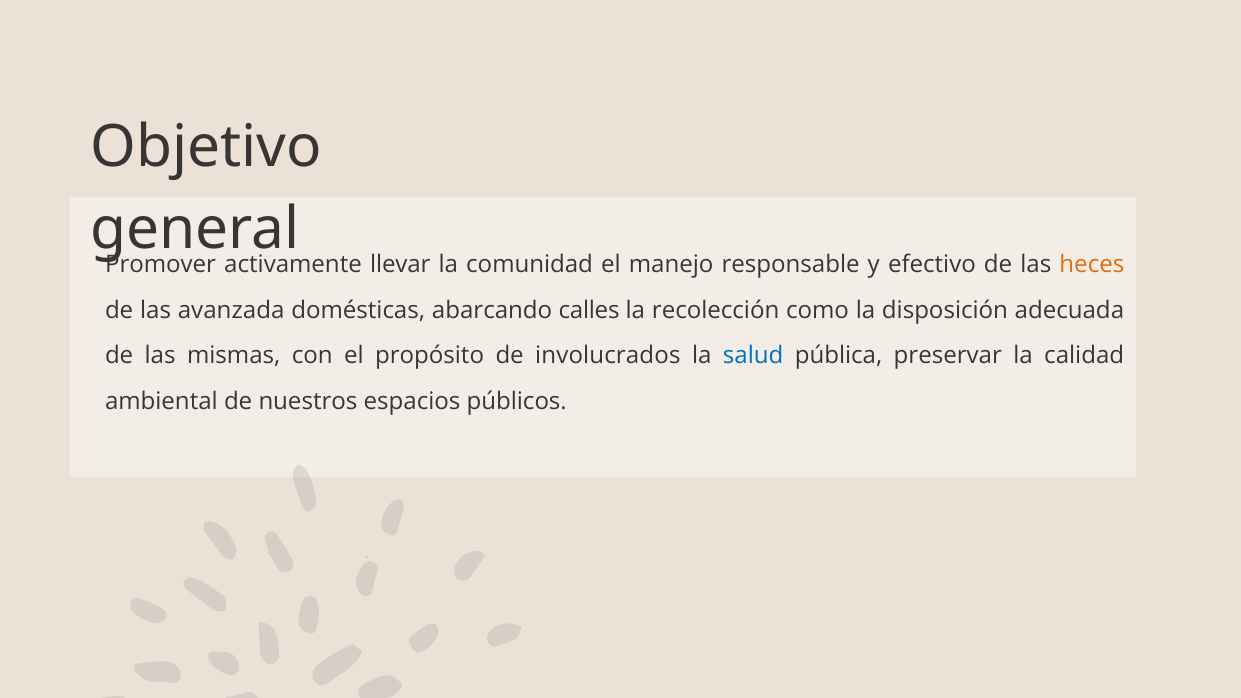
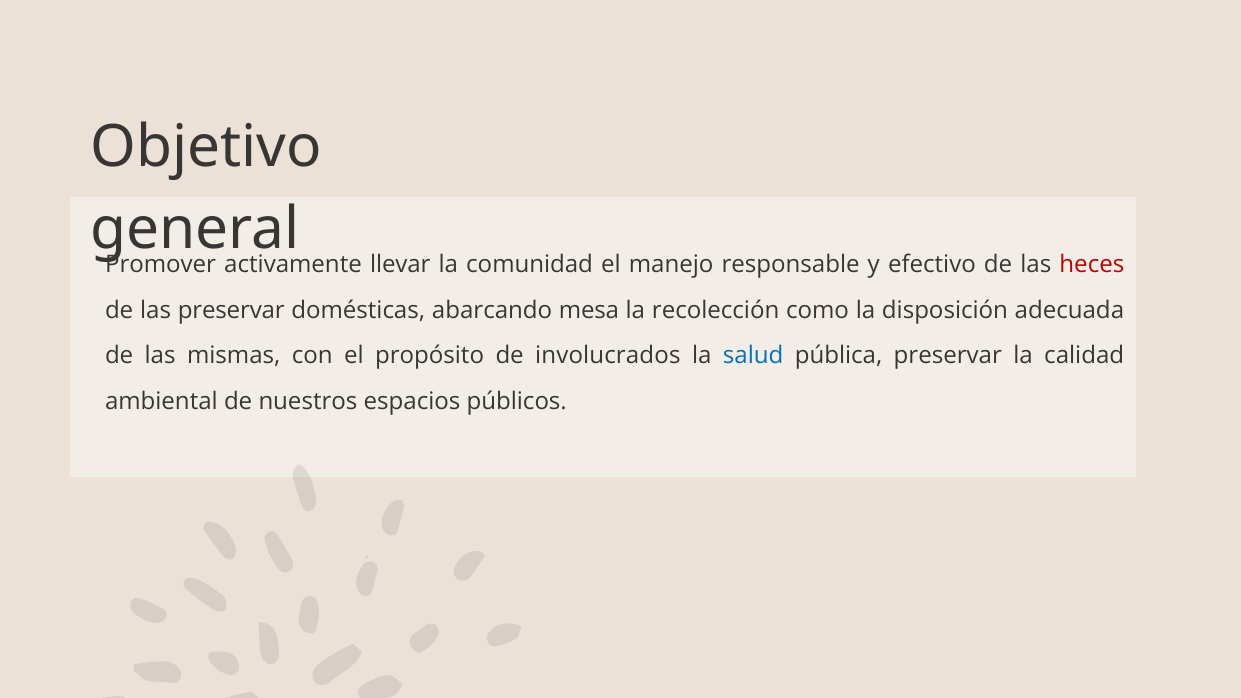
heces colour: orange -> red (1092, 265)
las avanzada: avanzada -> preservar (231, 310)
calles: calles -> mesa (589, 310)
